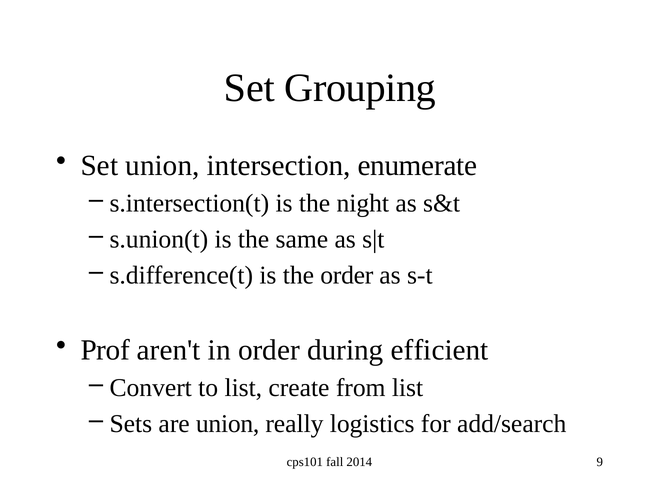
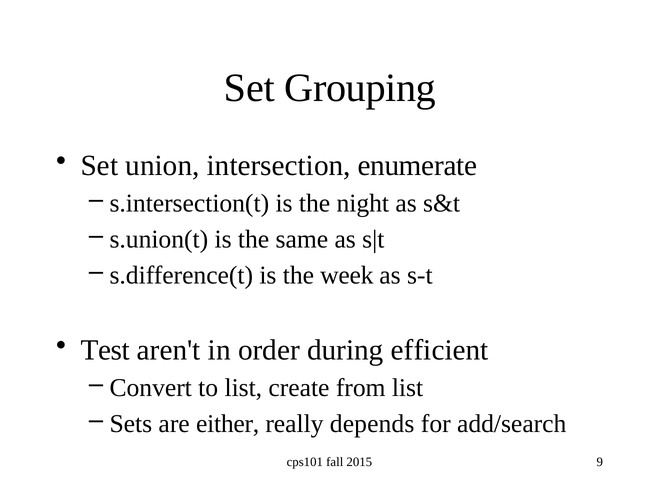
the order: order -> week (347, 275)
Prof: Prof -> Test (105, 350)
are union: union -> either (228, 424)
logistics: logistics -> depends (372, 424)
2014: 2014 -> 2015 (359, 462)
